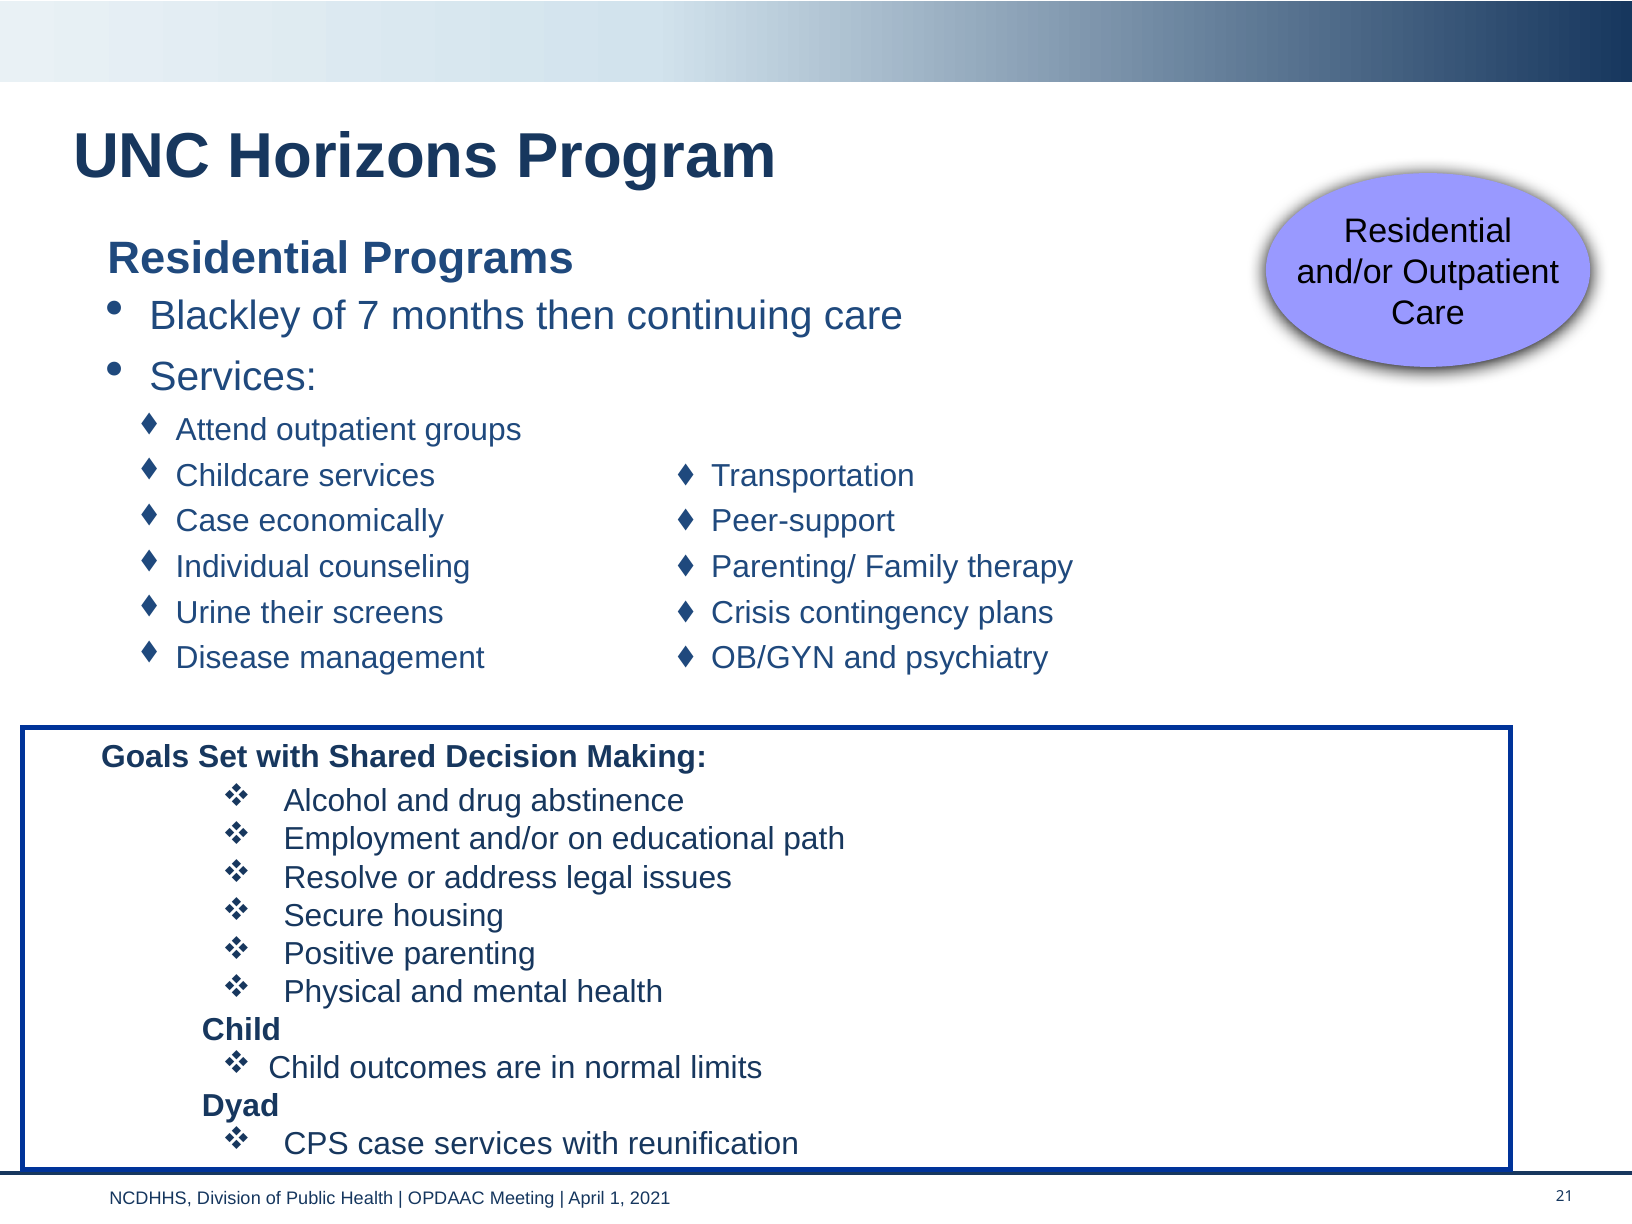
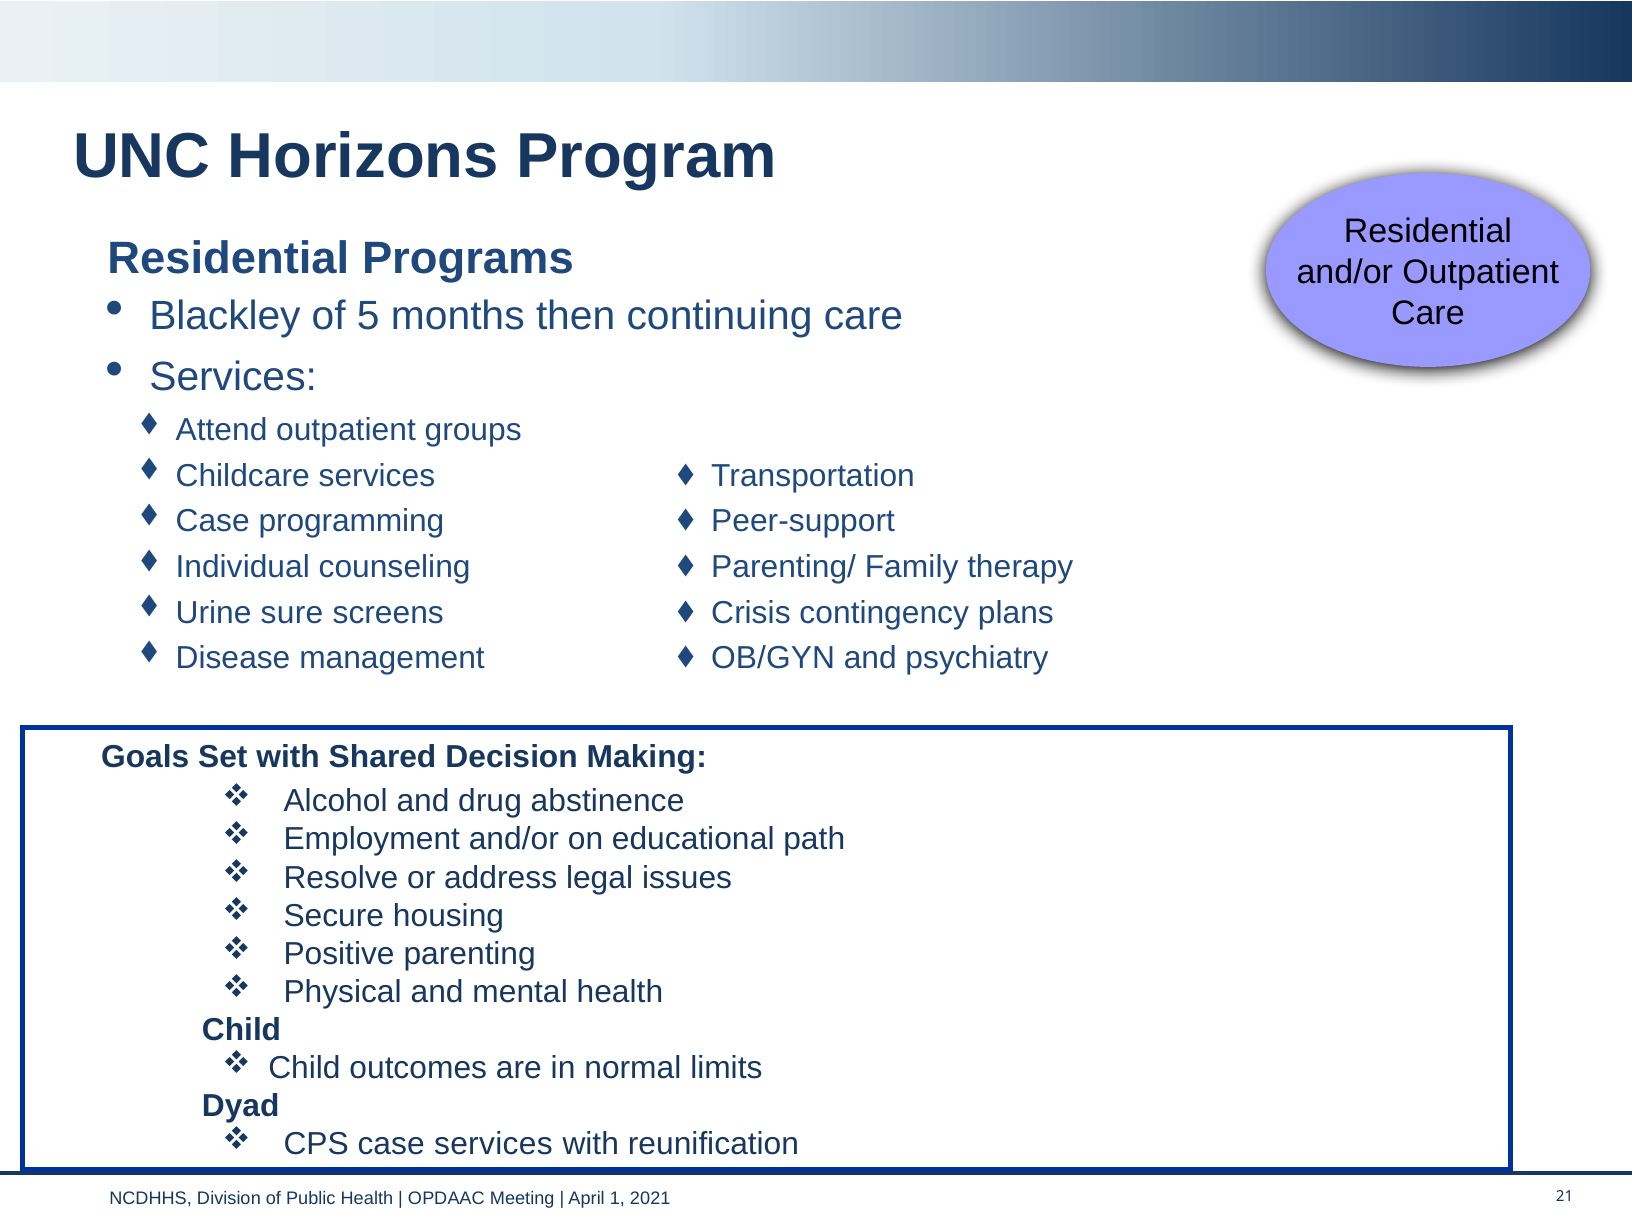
7: 7 -> 5 (368, 316)
economically: economically -> programming (351, 521)
their: their -> sure (292, 613)
